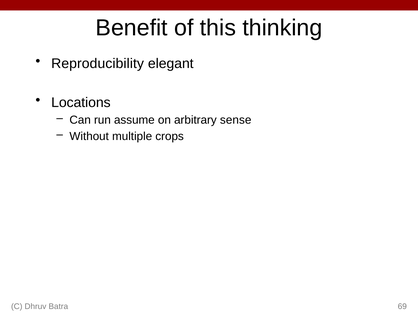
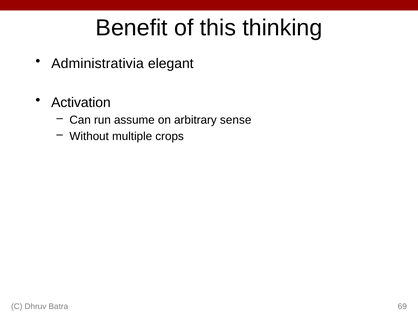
Reproducibility: Reproducibility -> Administrativia (98, 64)
Locations: Locations -> Activation (81, 103)
